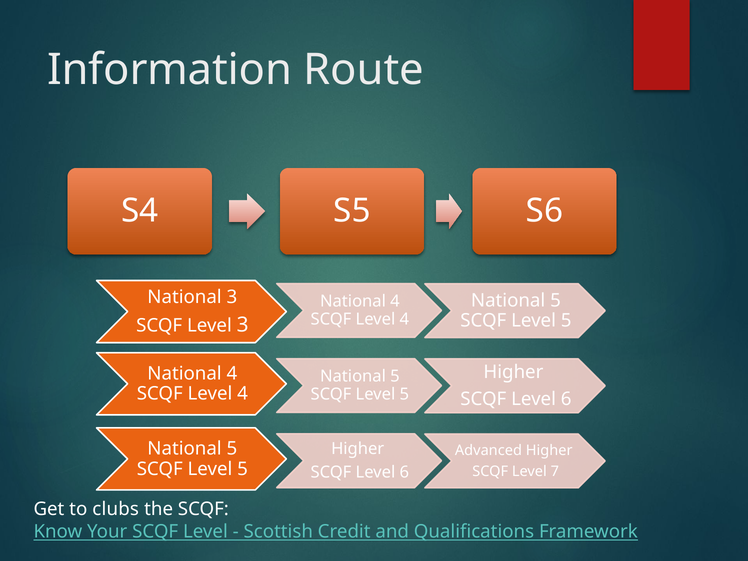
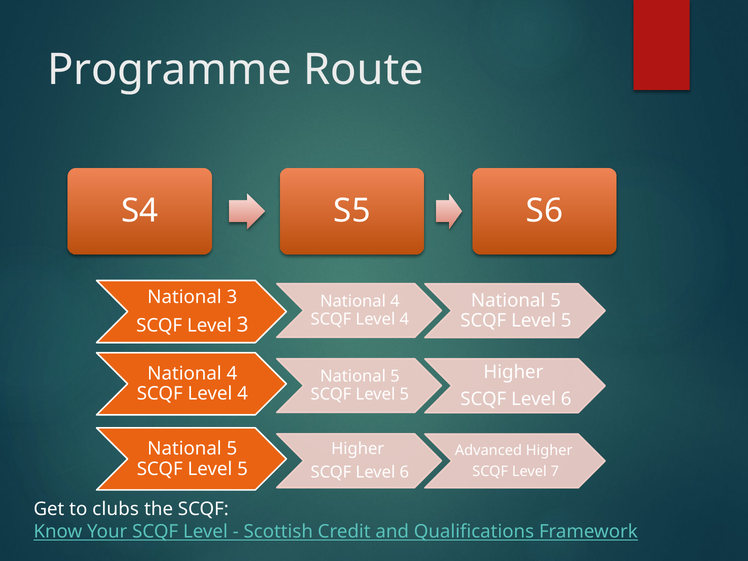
Information: Information -> Programme (170, 70)
